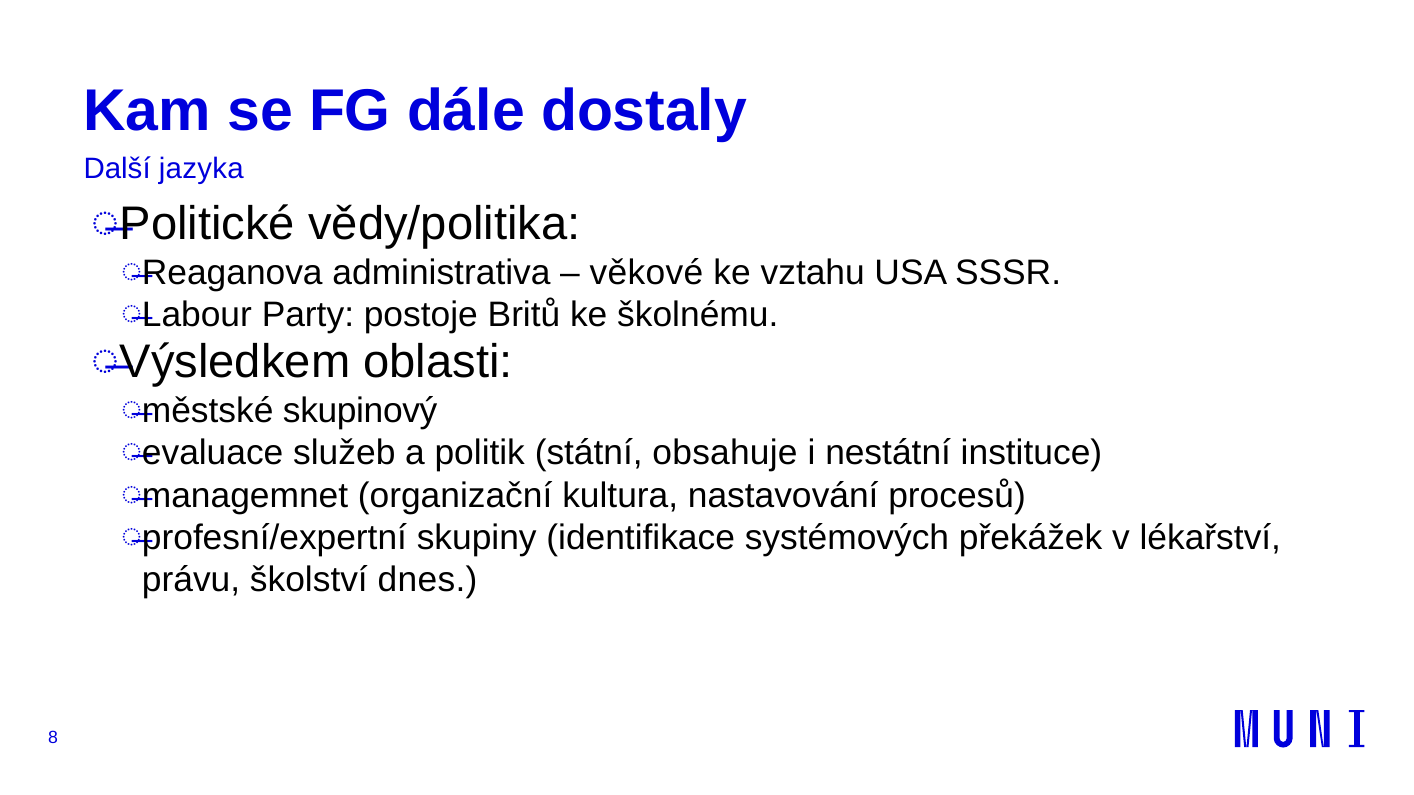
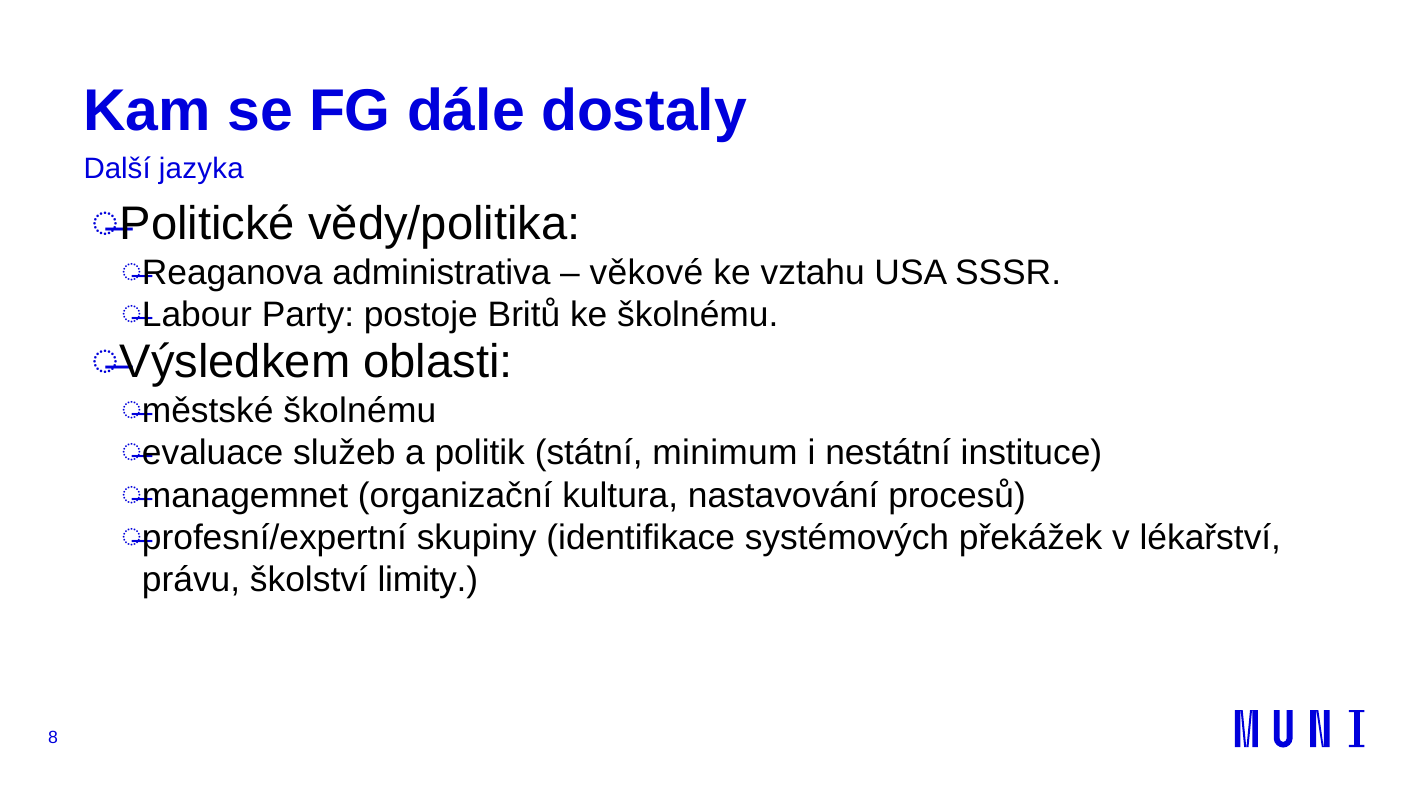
městské skupinový: skupinový -> školnému (360, 411)
obsahuje: obsahuje -> minimum (725, 453)
dnes: dnes -> limity (428, 580)
